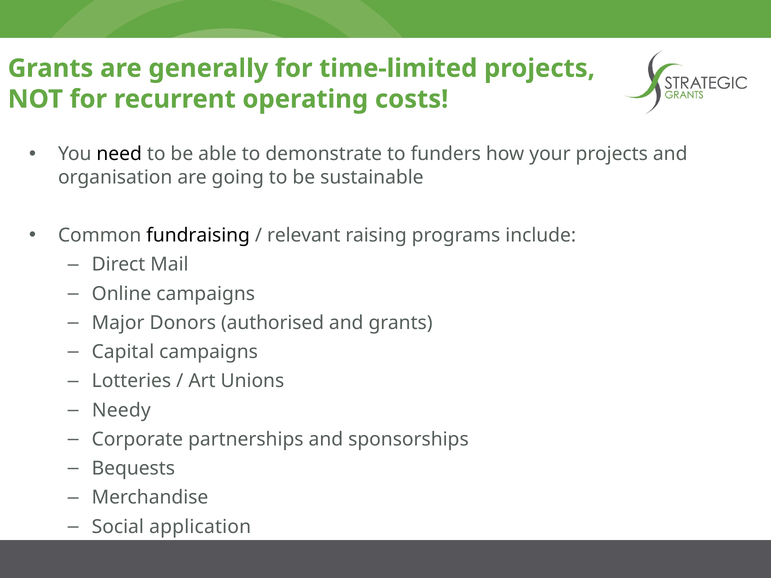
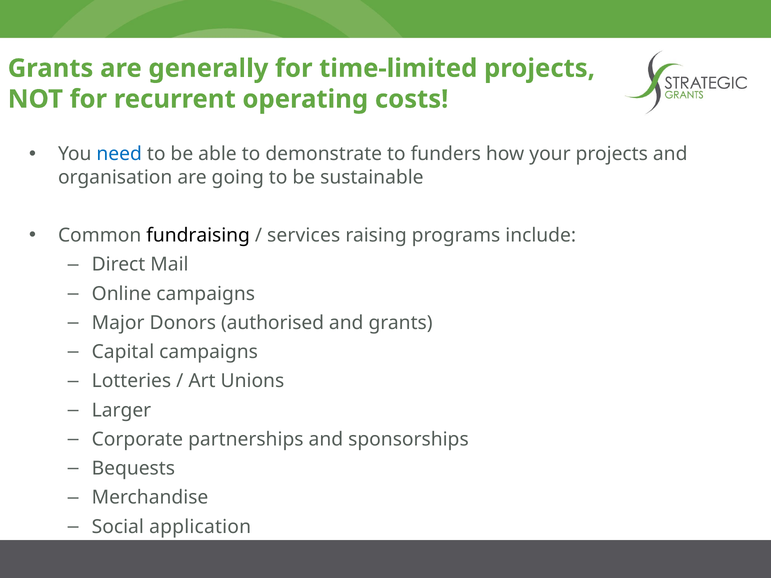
need colour: black -> blue (119, 154)
relevant: relevant -> services (304, 236)
Needy: Needy -> Larger (121, 410)
